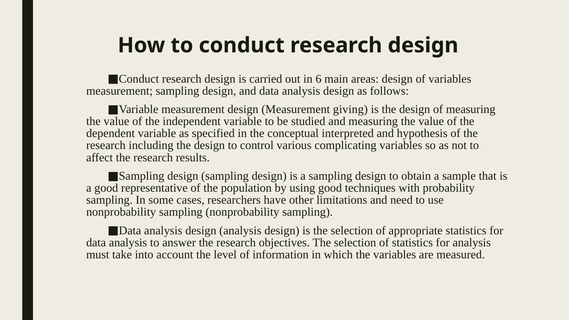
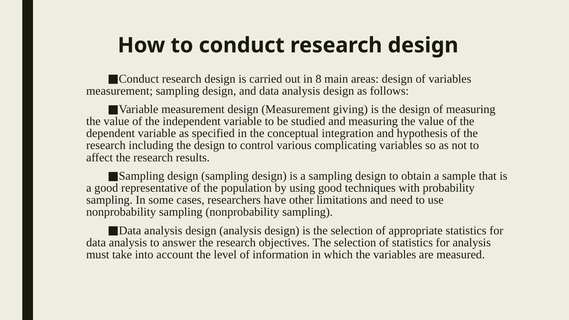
6: 6 -> 8 (318, 79)
interpreted: interpreted -> integration (348, 133)
